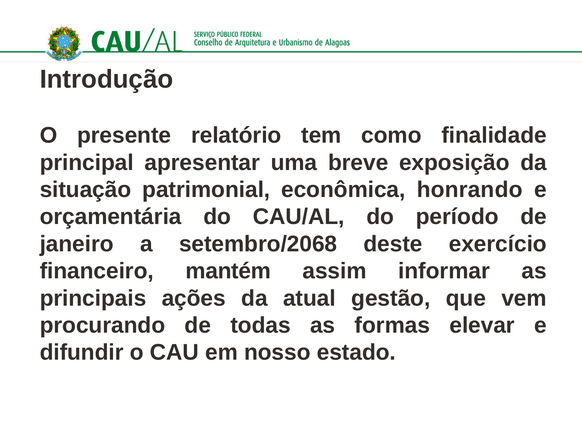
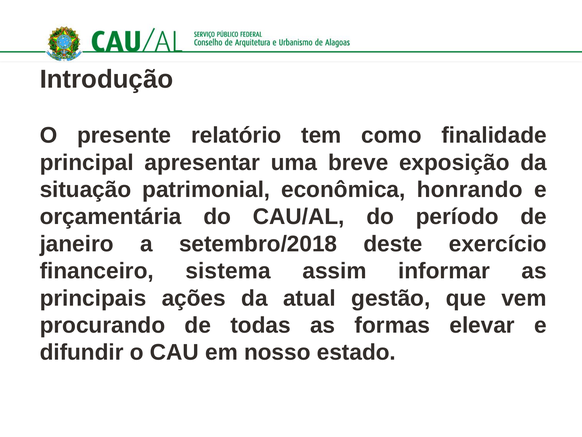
setembro/2068: setembro/2068 -> setembro/2018 (258, 244)
mantém: mantém -> sistema (228, 271)
